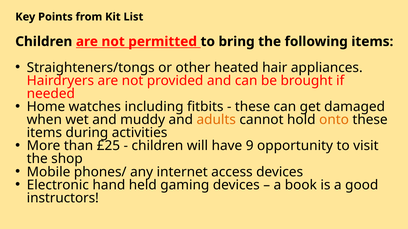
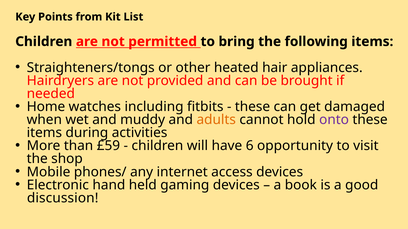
onto colour: orange -> purple (334, 120)
£25: £25 -> £59 (108, 146)
9: 9 -> 6 (250, 146)
instructors: instructors -> discussion (63, 198)
